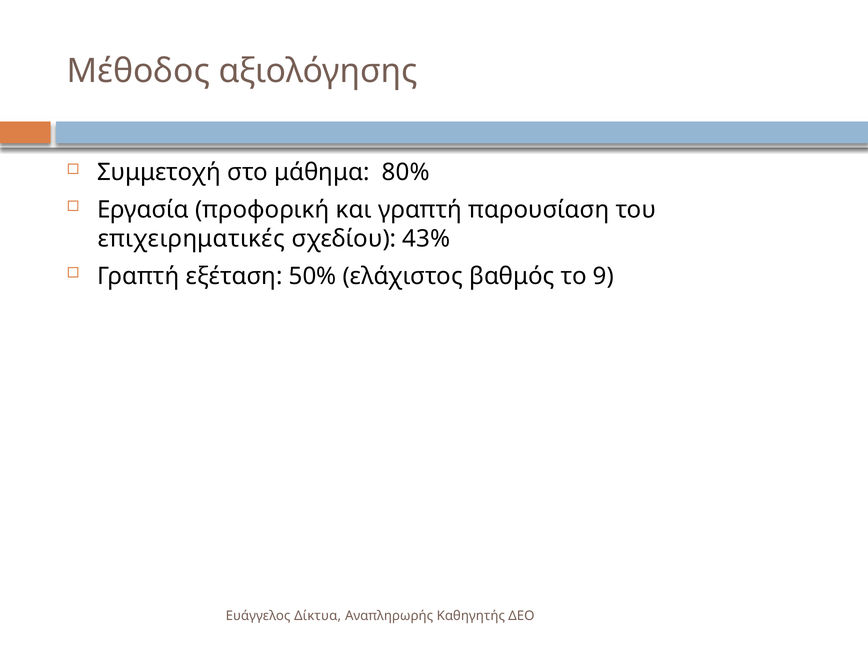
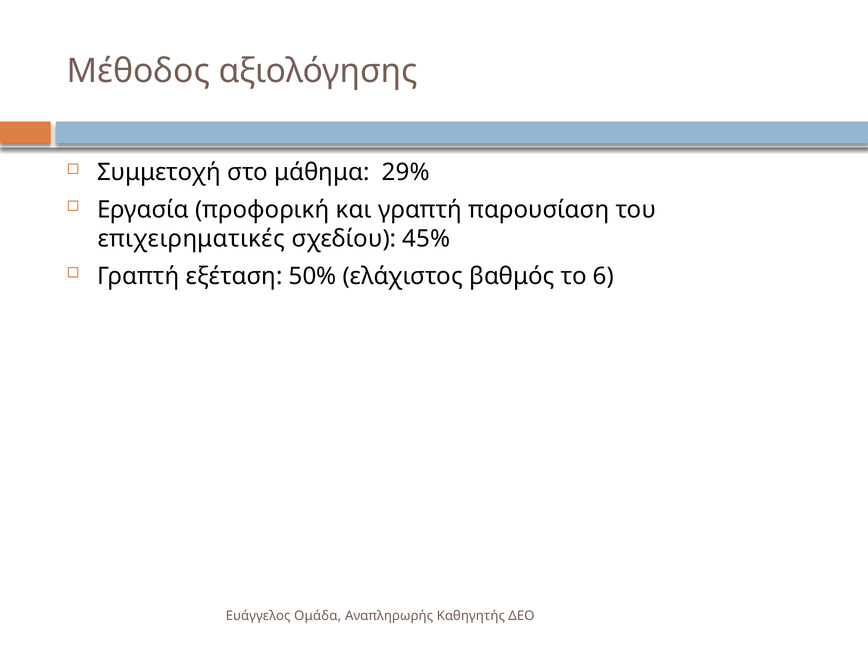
80%: 80% -> 29% (406, 172)
43%: 43% -> 45% (426, 239)
9: 9 -> 6 (603, 276)
Δίκτυα: Δίκτυα -> Ομάδα (318, 616)
